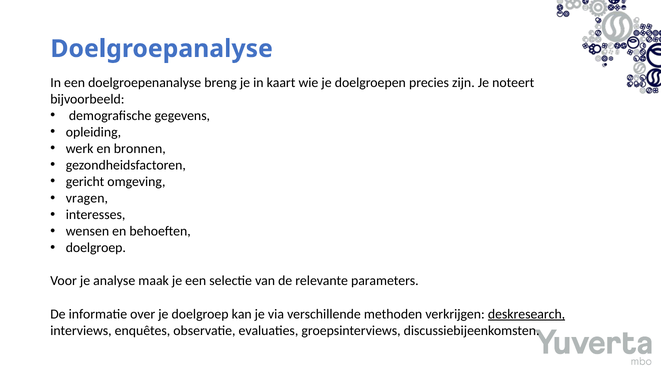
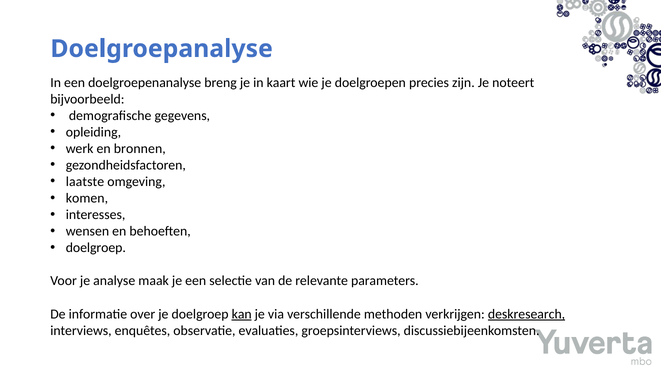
gericht: gericht -> laatste (85, 182)
vragen: vragen -> komen (87, 198)
kan underline: none -> present (242, 314)
